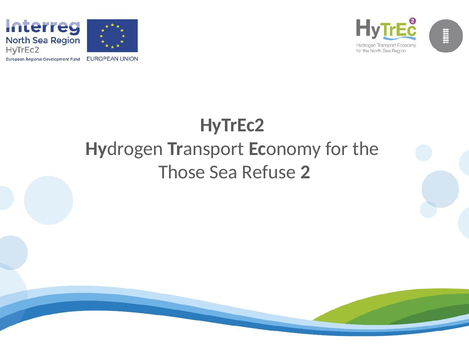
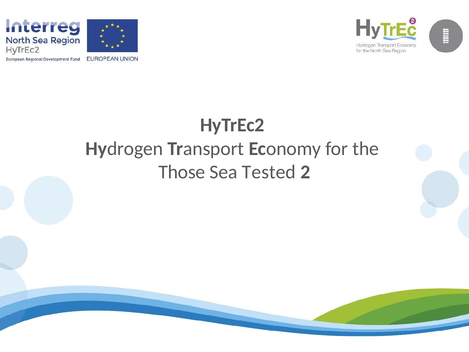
Refuse: Refuse -> Tested (269, 172)
